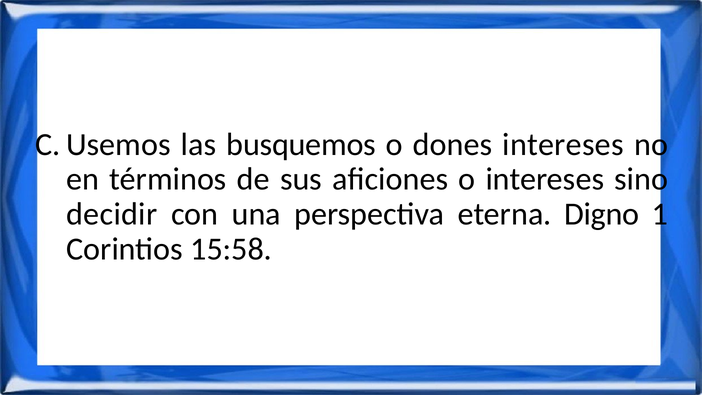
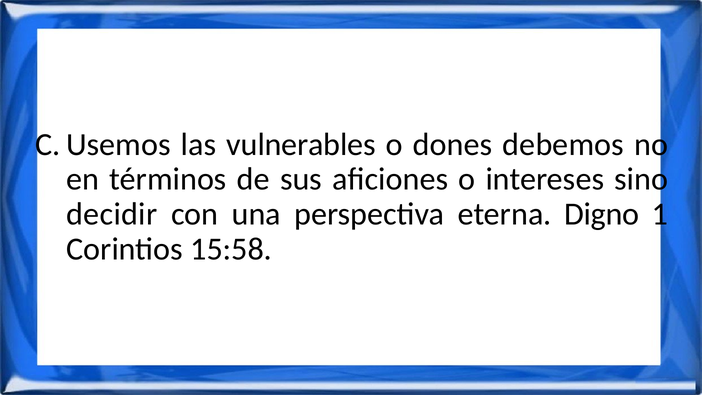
busquemos: busquemos -> vulnerables (301, 144)
dones intereses: intereses -> debemos (563, 144)
